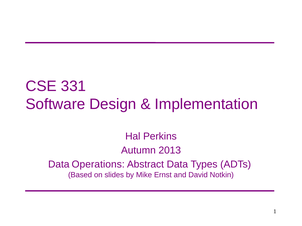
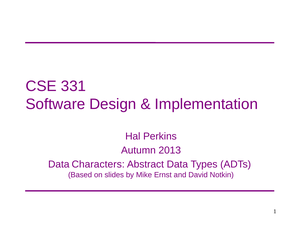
Operations: Operations -> Characters (98, 165)
